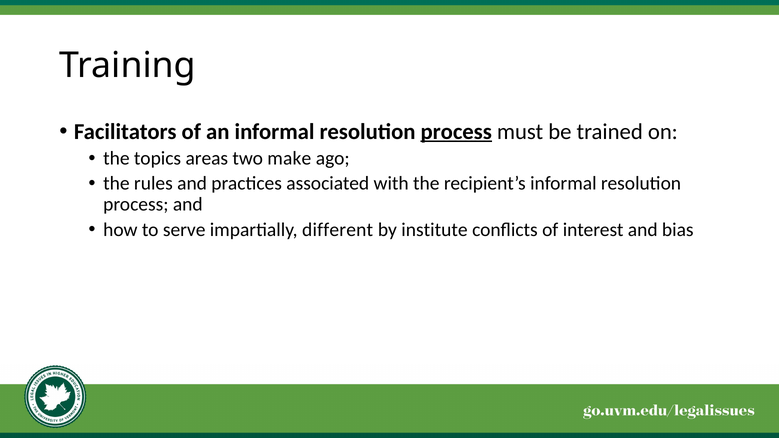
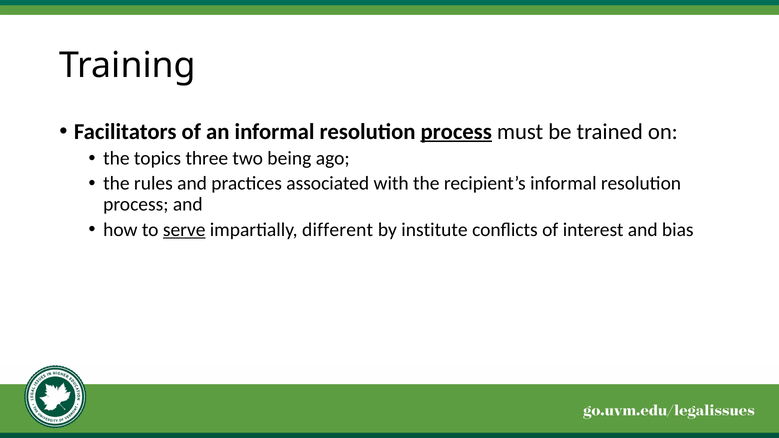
areas: areas -> three (207, 159)
make: make -> being (289, 159)
serve underline: none -> present (184, 230)
